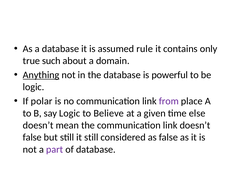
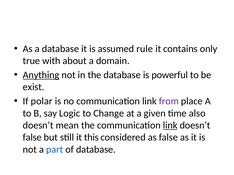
such: such -> with (51, 61)
logic: logic -> exist (34, 87)
Believe: Believe -> Change (109, 114)
else: else -> also (197, 114)
link underline: none -> present (170, 126)
it still: still -> this (91, 138)
part colour: purple -> blue (55, 150)
